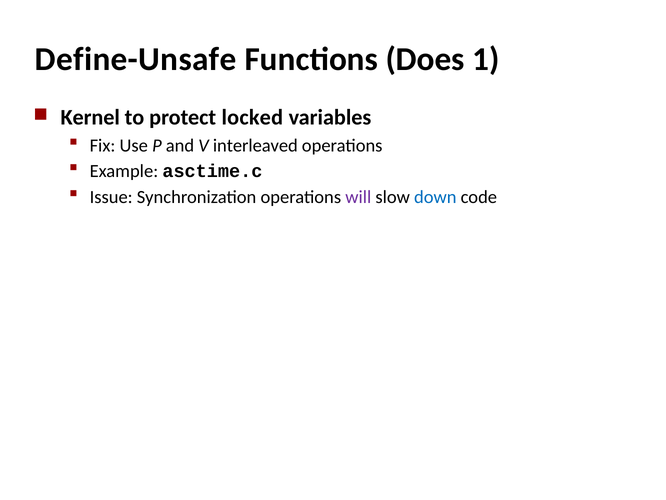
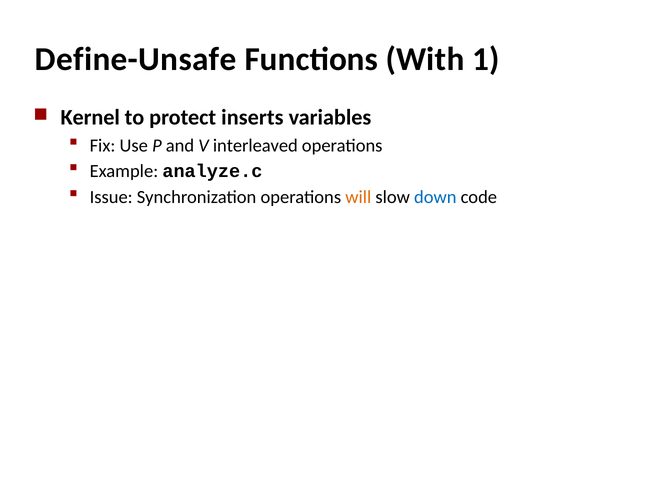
Does: Does -> With (425, 59)
locked: locked -> inserts (252, 117)
asctime.c: asctime.c -> analyze.c (212, 171)
will colour: purple -> orange (358, 197)
